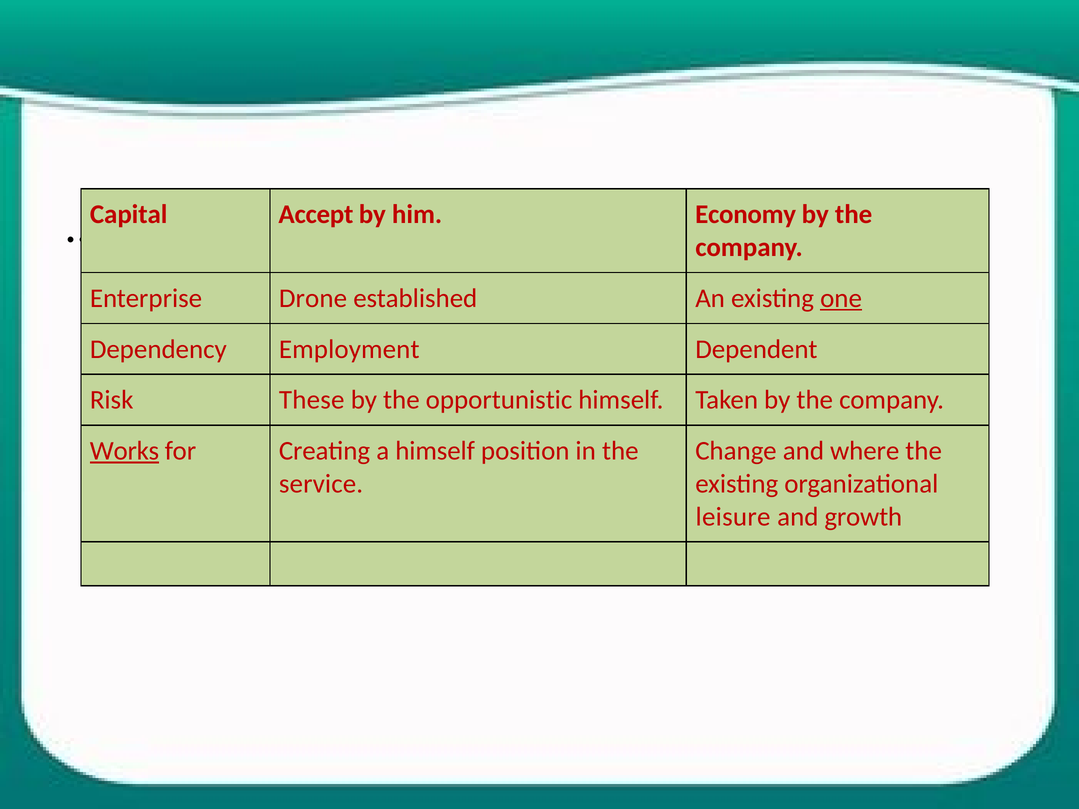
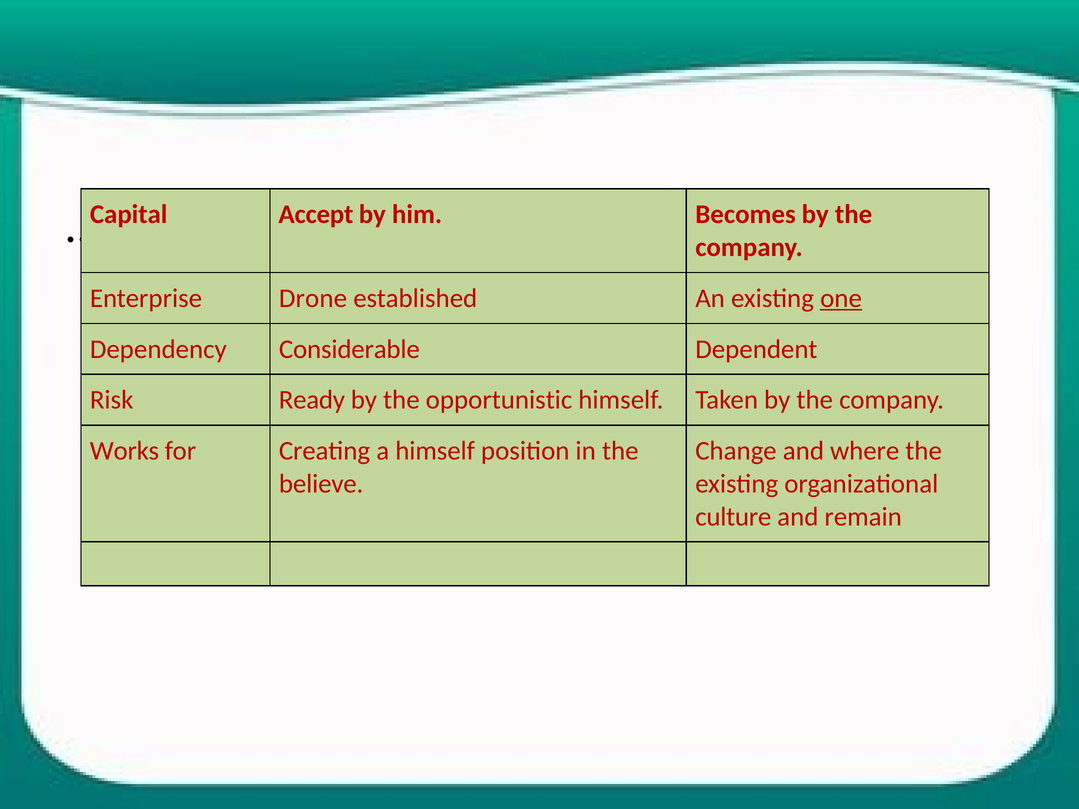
Economy: Economy -> Becomes (746, 215)
Employment: Employment -> Considerable (349, 349)
These: These -> Ready (312, 400)
Works underline: present -> none (125, 451)
service: service -> believe (321, 484)
leisure: leisure -> culture (733, 517)
growth: growth -> remain (863, 517)
